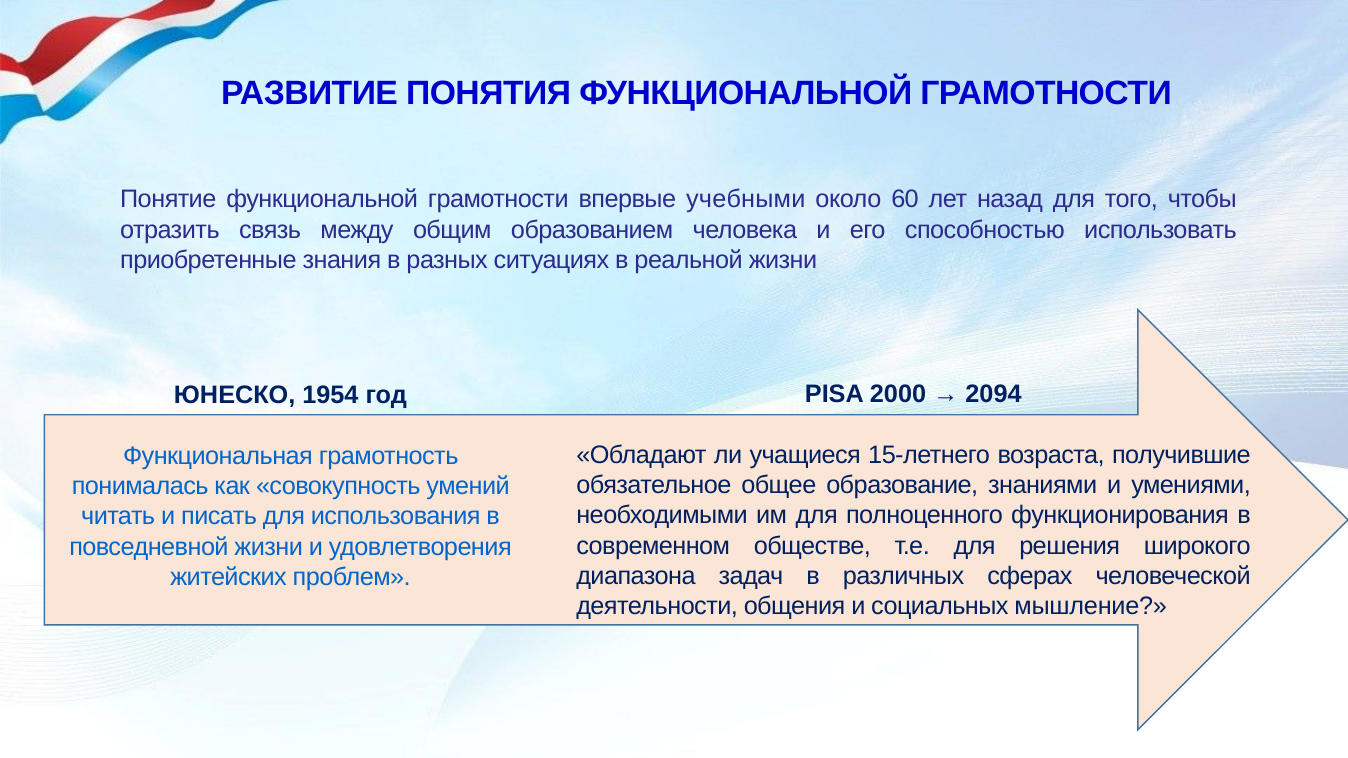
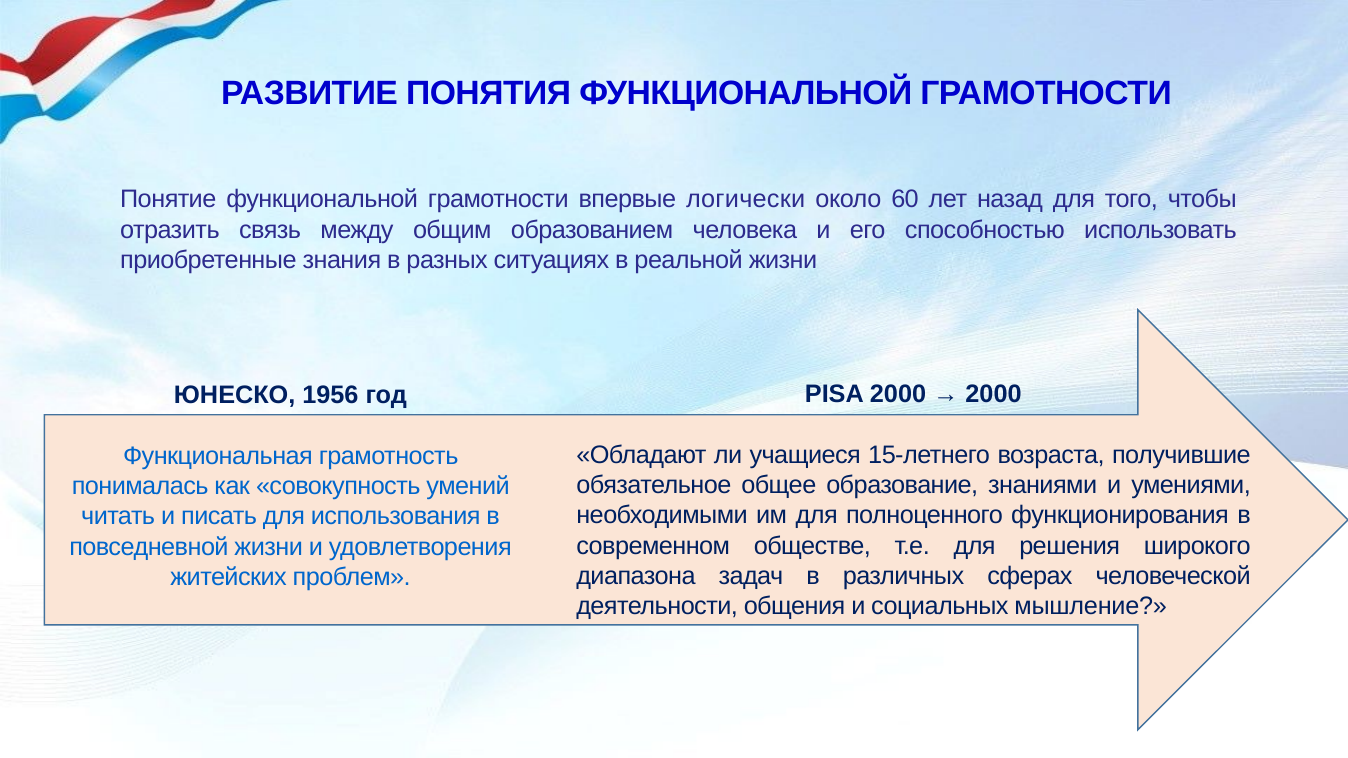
учебными: учебными -> логически (746, 200)
2094: 2094 -> 2000 (994, 394)
1954: 1954 -> 1956 (330, 395)
